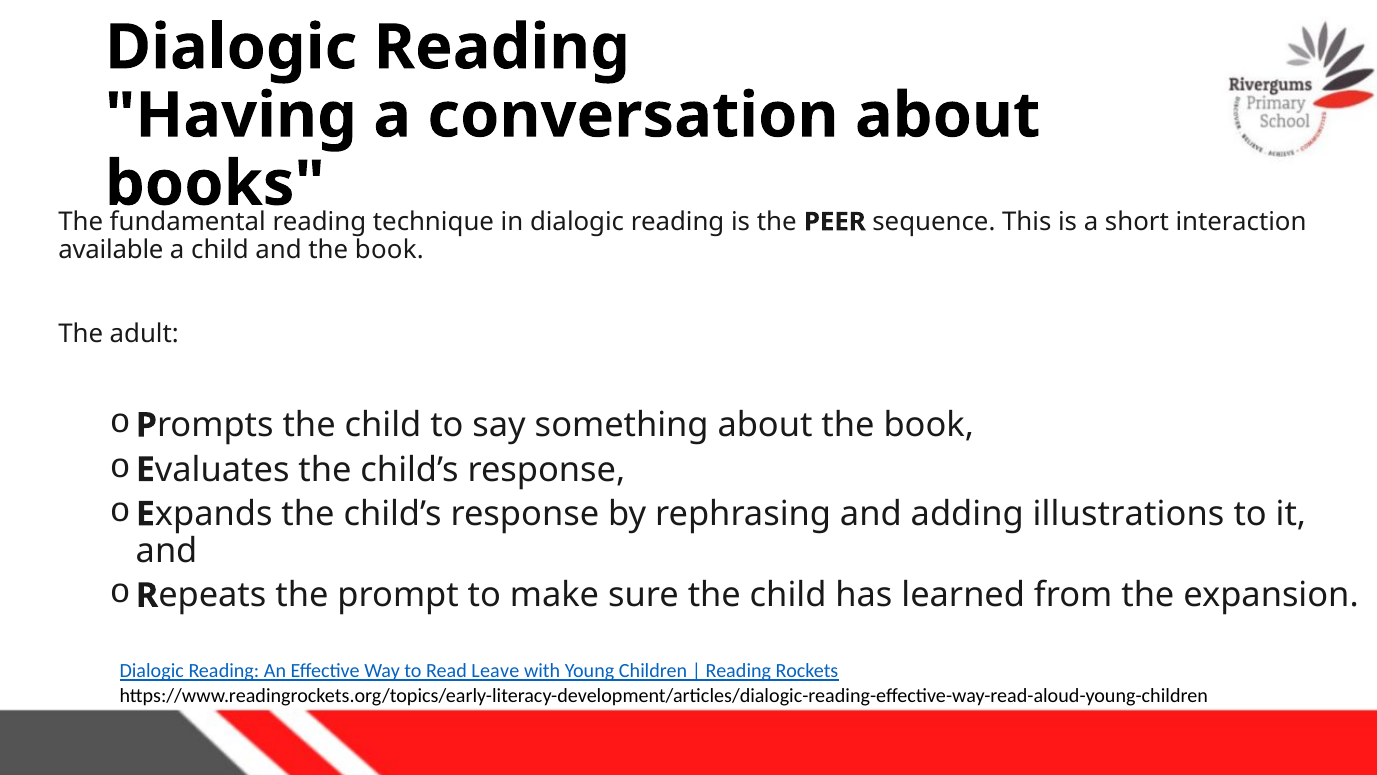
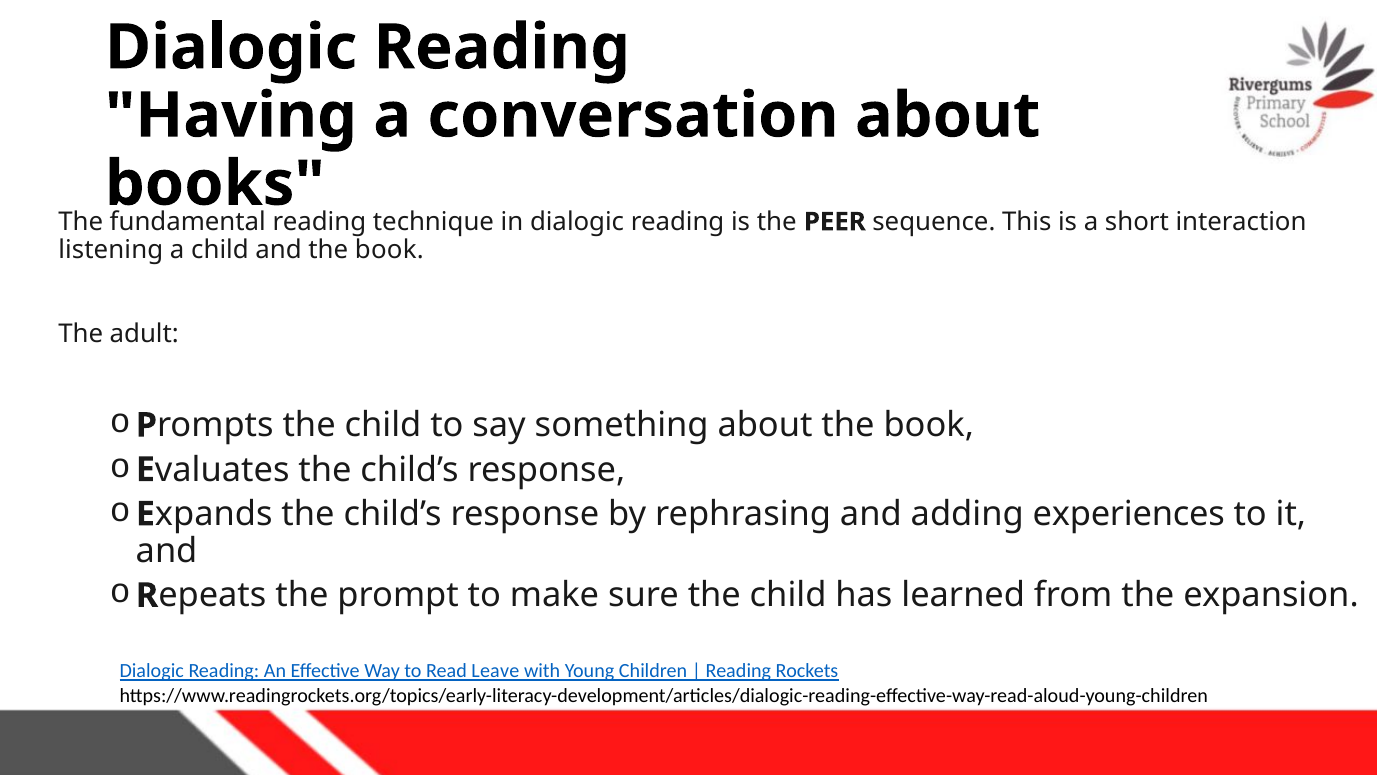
available: available -> listening (111, 250)
illustrations: illustrations -> experiences (1129, 514)
